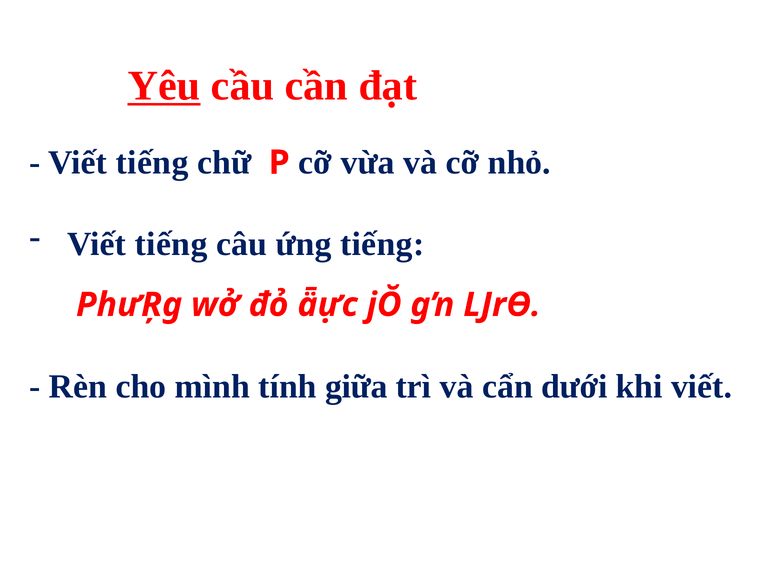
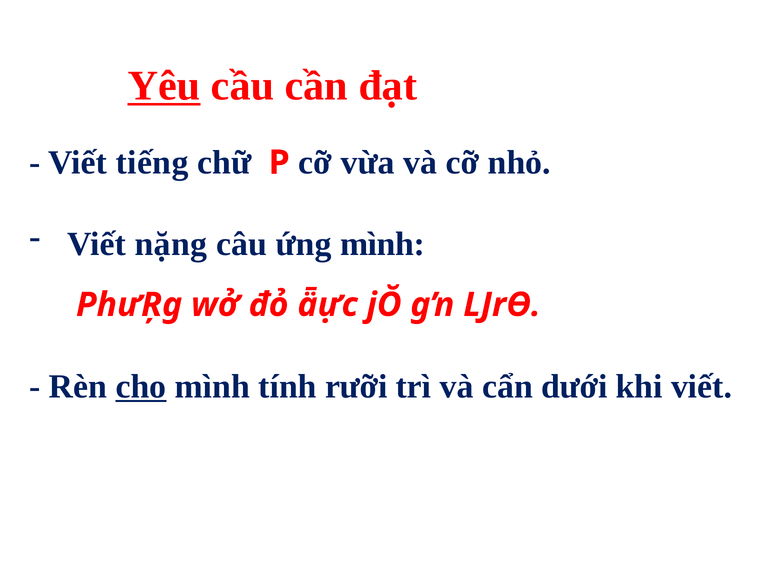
tiếng: tiếng -> nặng (171, 244)
ứng tiếng: tiếng -> mình (383, 244)
cho underline: none -> present (141, 386)
giữa: giữa -> rưỡi (356, 386)
